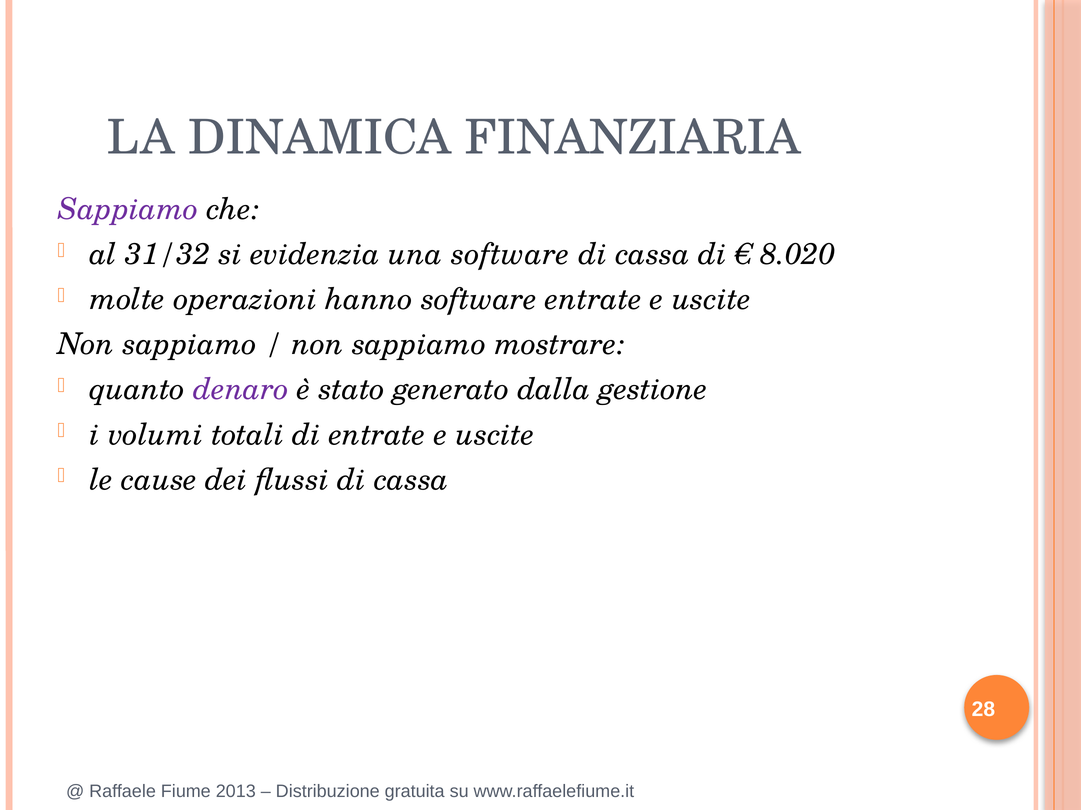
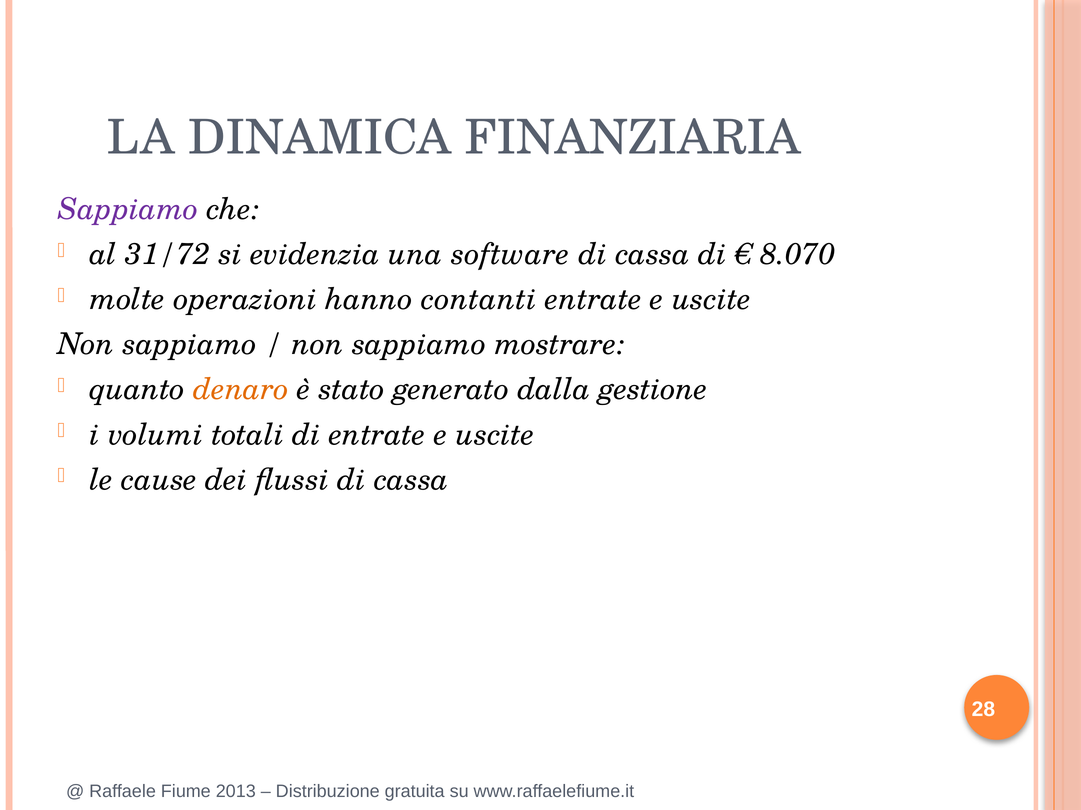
31/32: 31/32 -> 31/72 (168, 255)
8.020: 8.020 -> 8.070 (798, 255)
hanno software: software -> contanti (479, 300)
denaro colour: purple -> orange (241, 390)
